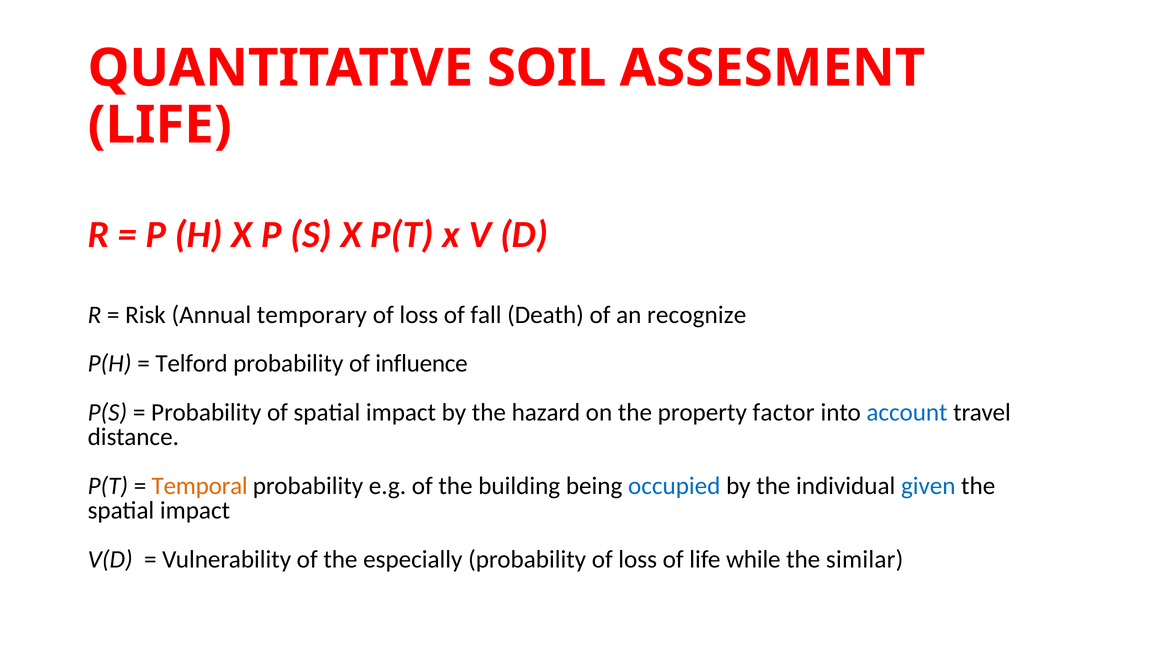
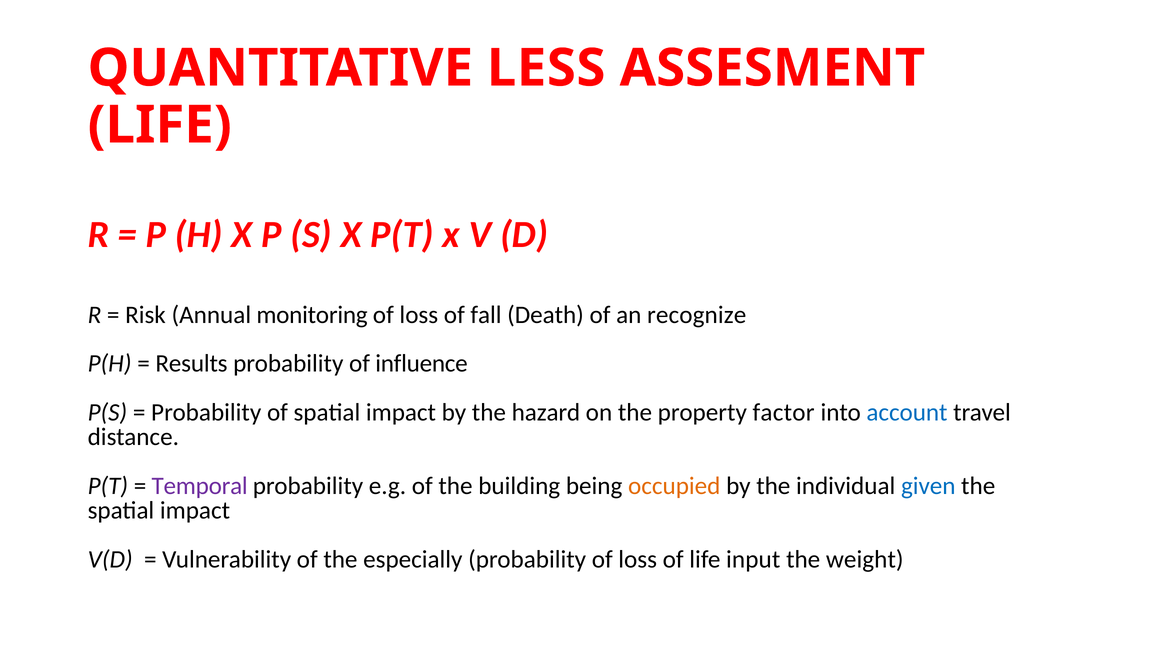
SOIL: SOIL -> LESS (546, 68)
temporary: temporary -> monitoring (312, 315)
Telford: Telford -> Results (191, 364)
Temporal colour: orange -> purple (200, 486)
occupied colour: blue -> orange (674, 486)
while: while -> input (753, 559)
similar: similar -> weight (865, 559)
